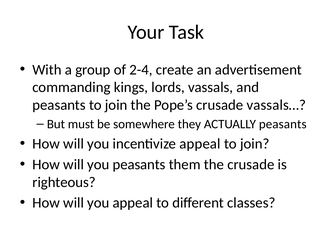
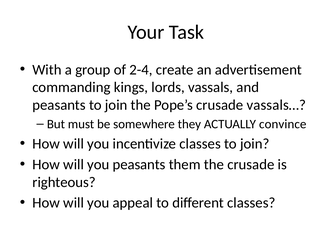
ACTUALLY peasants: peasants -> convince (283, 124)
incentivize appeal: appeal -> classes (200, 144)
